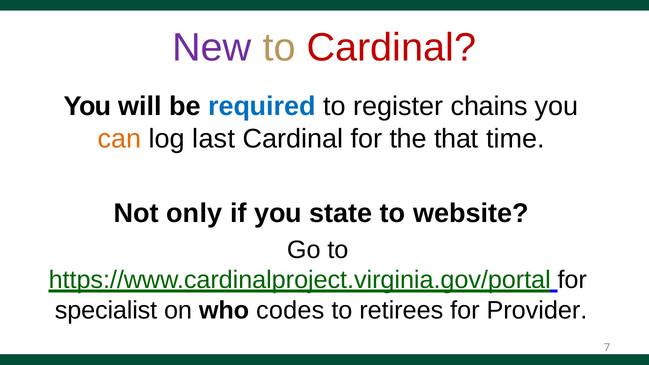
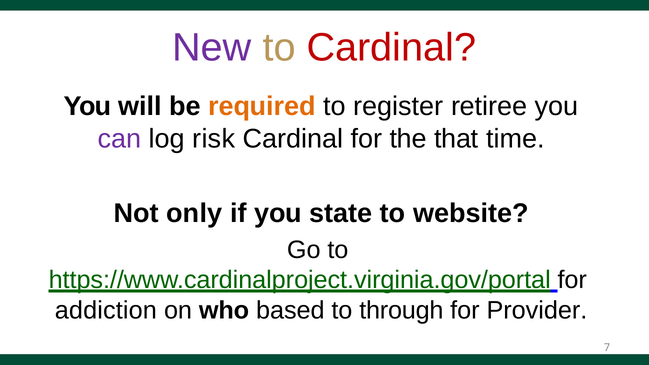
required colour: blue -> orange (262, 107)
chains: chains -> retiree (489, 107)
can colour: orange -> purple (120, 139)
last: last -> risk (214, 139)
specialist: specialist -> addiction (106, 310)
codes: codes -> based (290, 310)
retirees: retirees -> through (401, 310)
